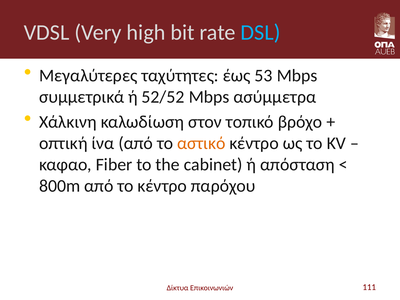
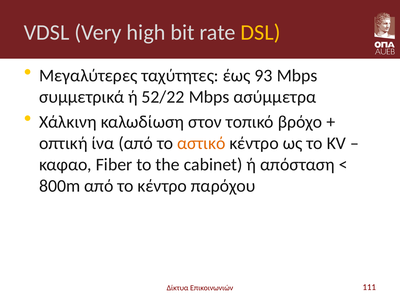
DSL colour: light blue -> yellow (261, 32)
53: 53 -> 93 (264, 76)
52/52: 52/52 -> 52/22 (163, 97)
